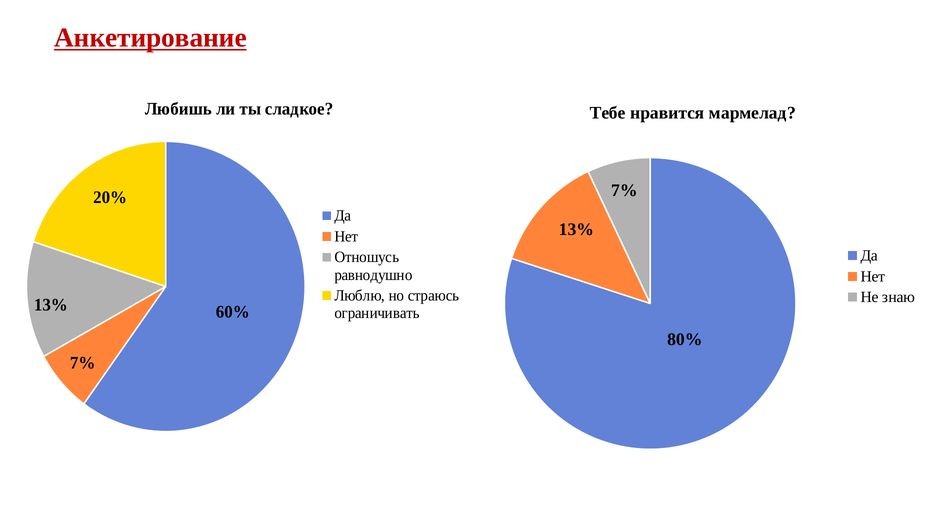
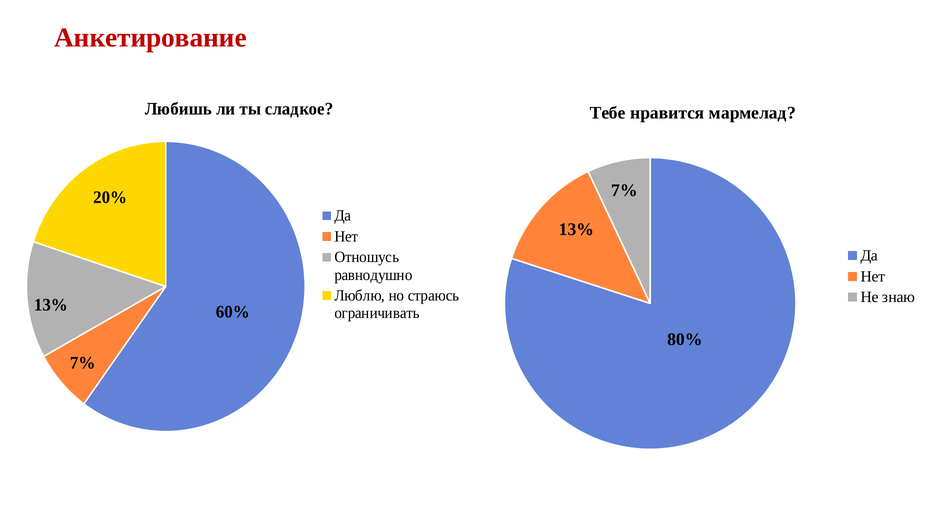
Анкетирование underline: present -> none (150, 38)
